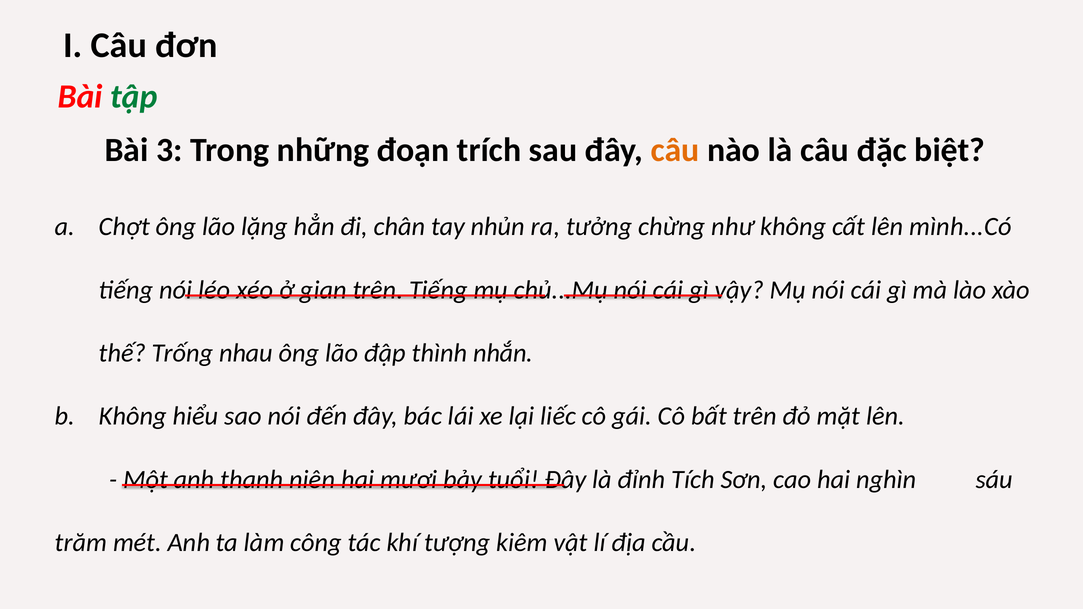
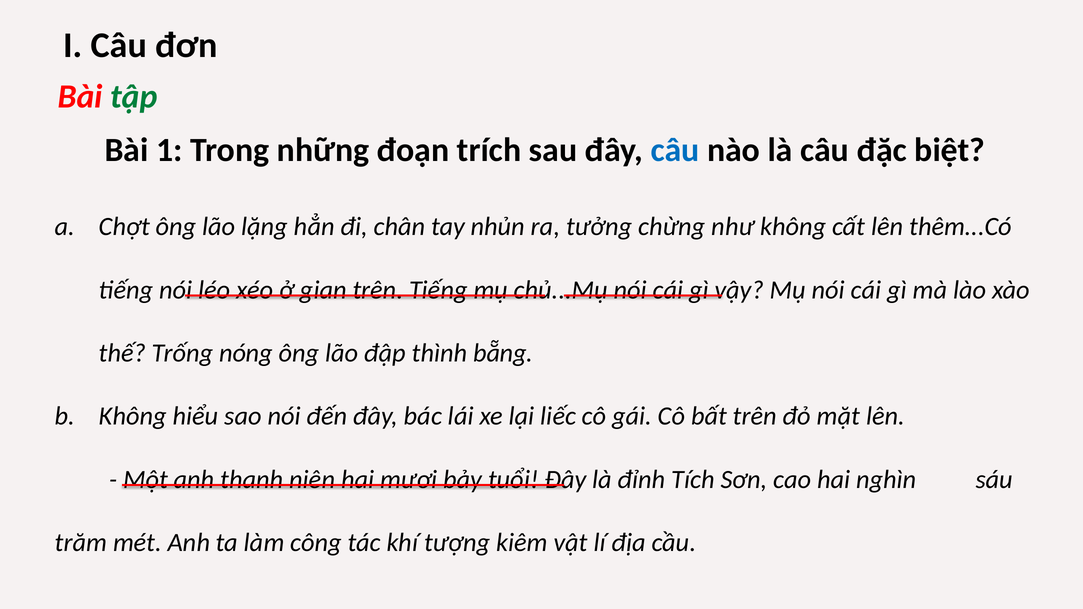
3: 3 -> 1 (169, 150)
câu colour: orange -> blue (675, 150)
mình...Có: mình...Có -> thêm...Có (961, 227)
nhau: nhau -> nóng (246, 353)
nhắn: nhắn -> bẵng (503, 353)
